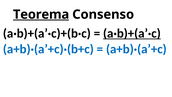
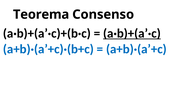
Teorema underline: present -> none (41, 14)
